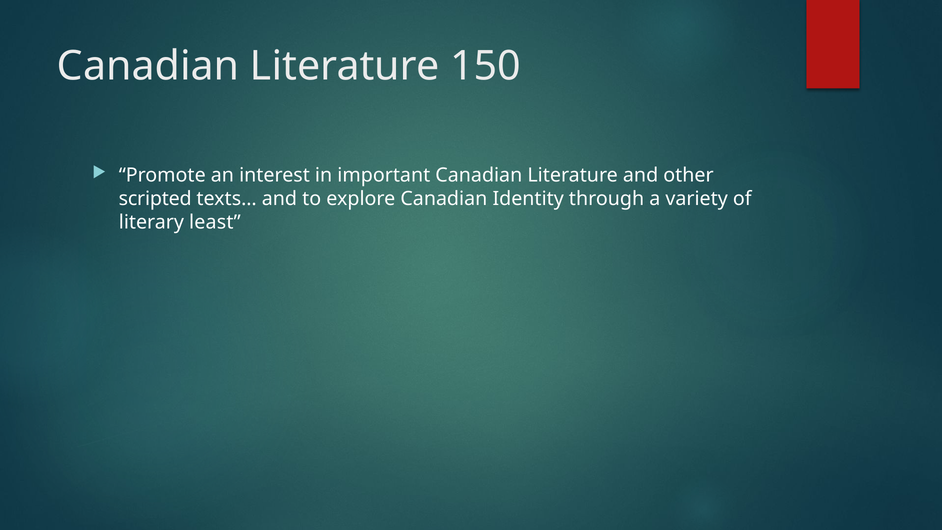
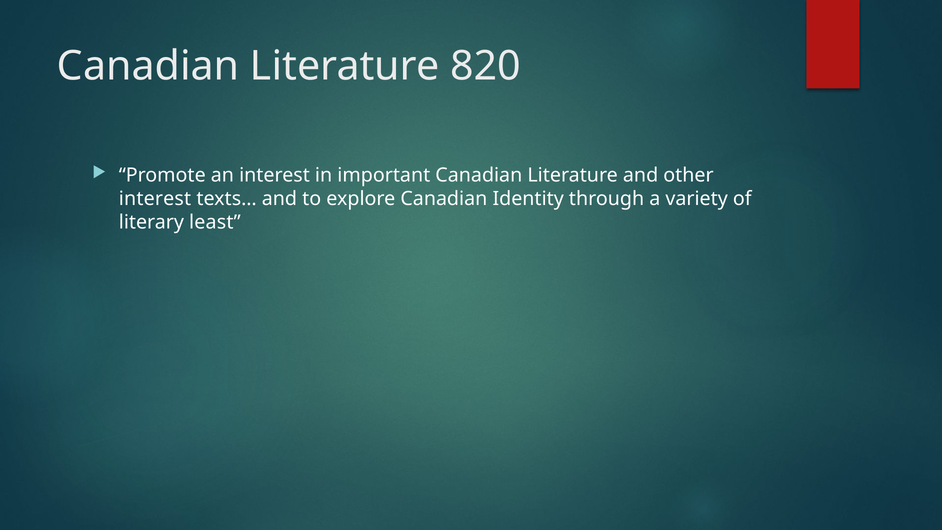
150: 150 -> 820 (485, 66)
scripted: scripted -> interest (155, 199)
